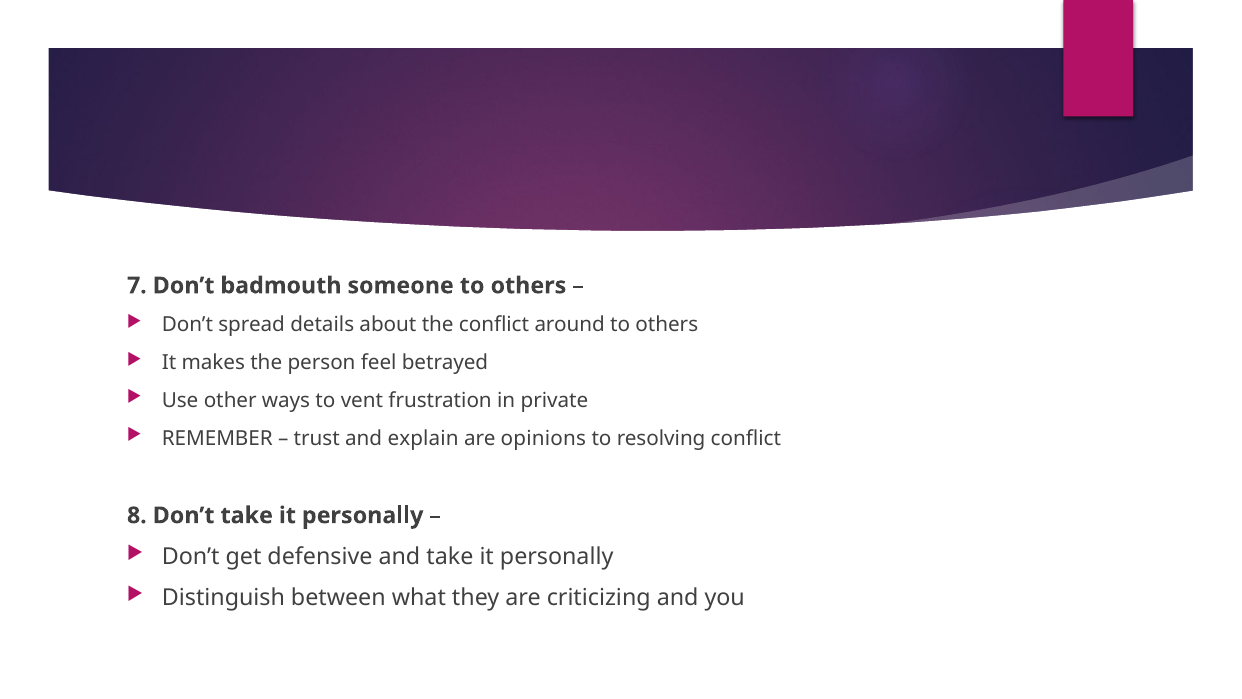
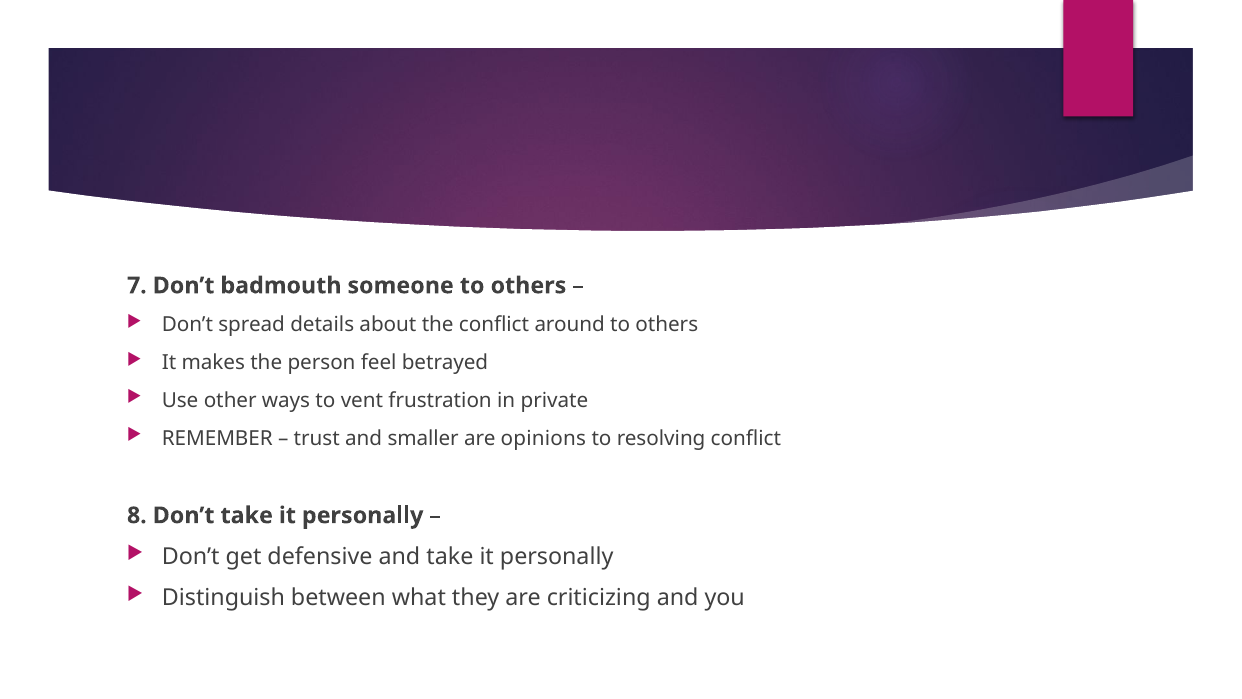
explain: explain -> smaller (423, 438)
